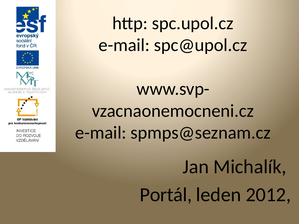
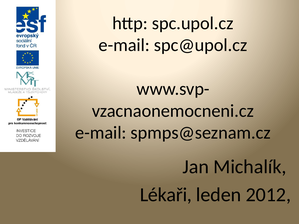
Portál: Portál -> Lékaři (166, 195)
